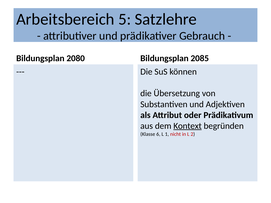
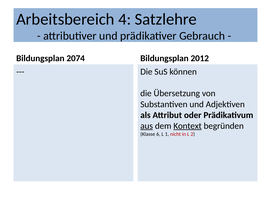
5: 5 -> 4 (125, 19)
2080: 2080 -> 2074 (76, 58)
2085: 2085 -> 2012 (200, 58)
aus underline: none -> present (147, 126)
